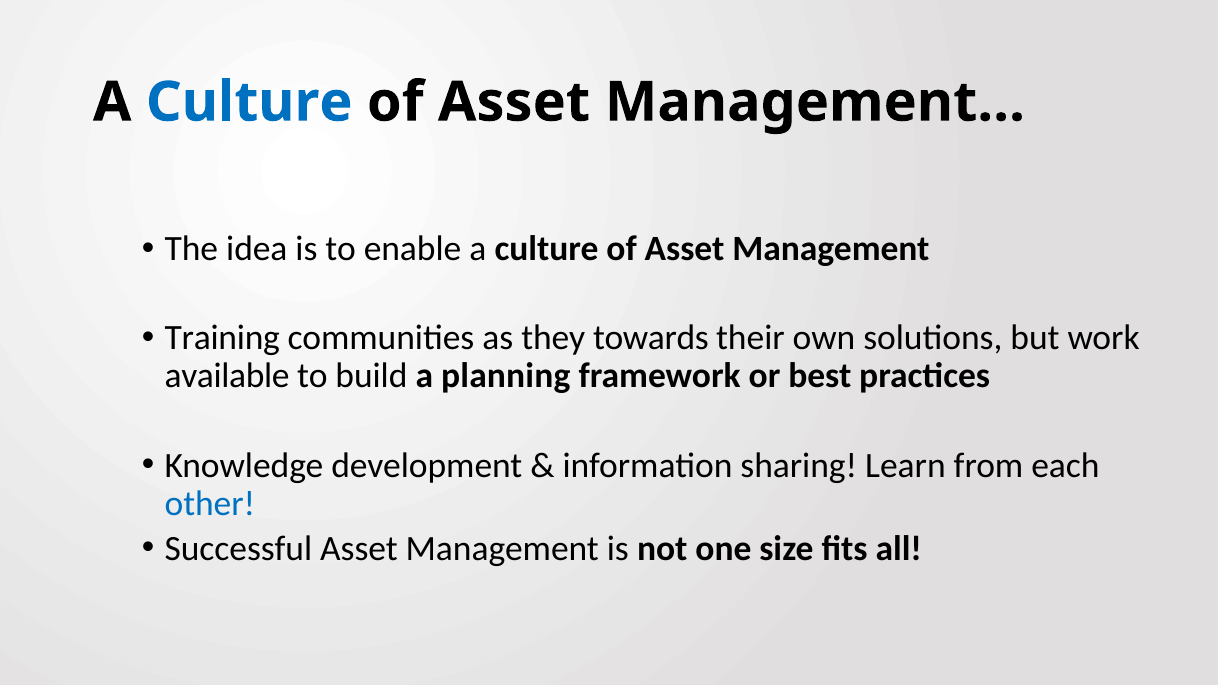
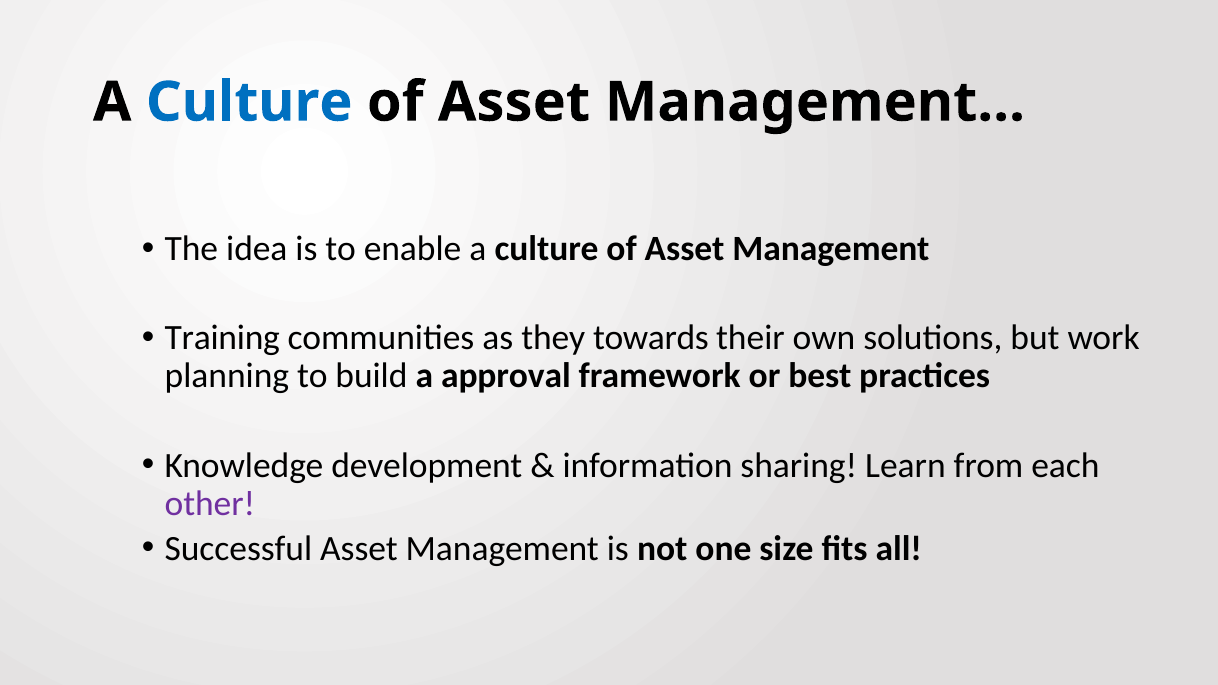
available: available -> planning (227, 376)
planning: planning -> approval (506, 376)
other colour: blue -> purple (210, 504)
